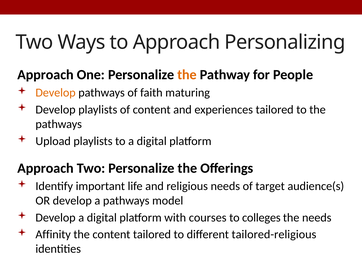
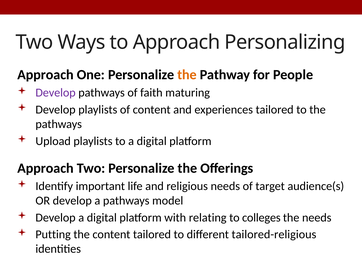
Develop colour: orange -> purple (56, 93)
courses: courses -> relating (208, 217)
Affinity: Affinity -> Putting (53, 234)
